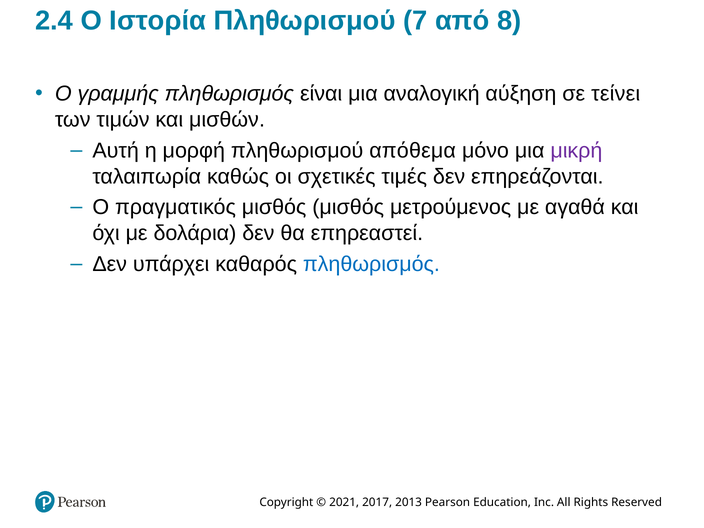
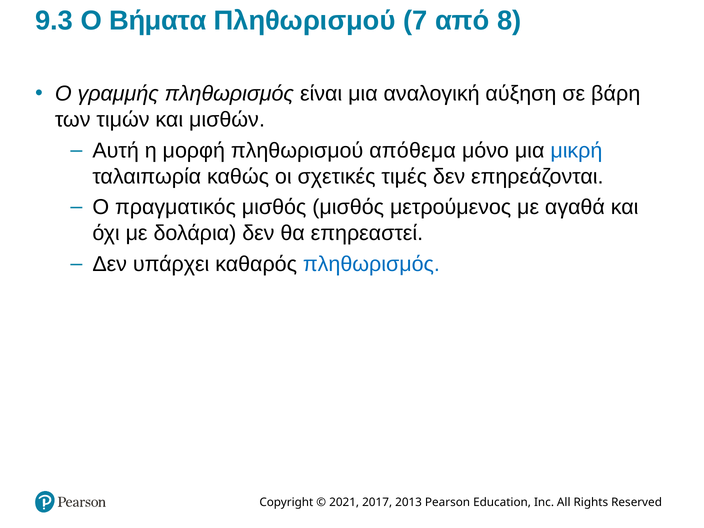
2.4: 2.4 -> 9.3 (54, 21)
Ιστορία: Ιστορία -> Βήματα (158, 21)
τείνει: τείνει -> βάρη (616, 94)
μικρή colour: purple -> blue (576, 151)
